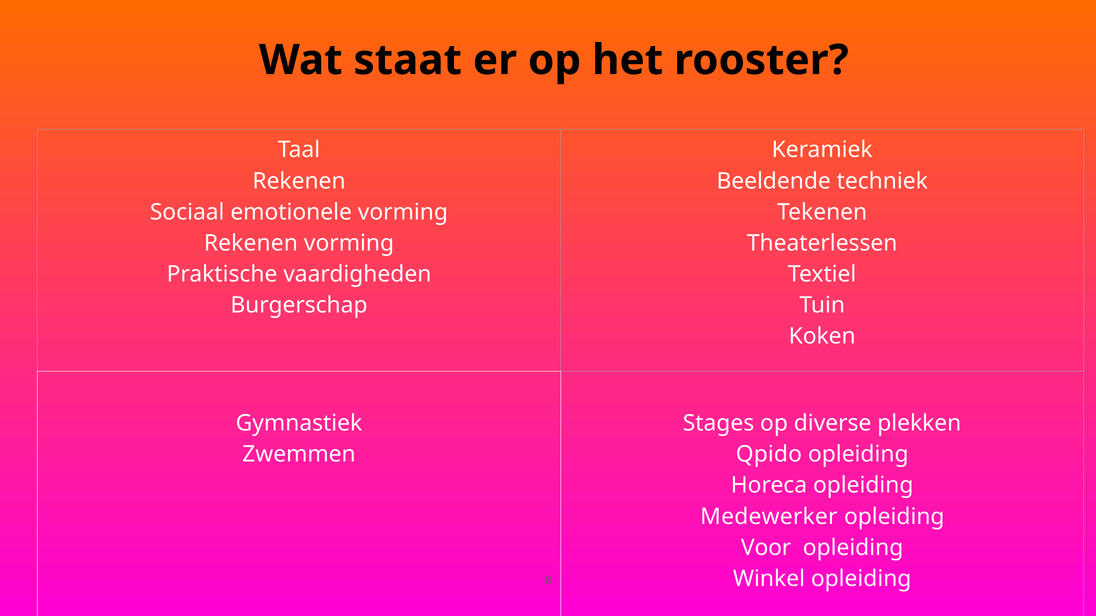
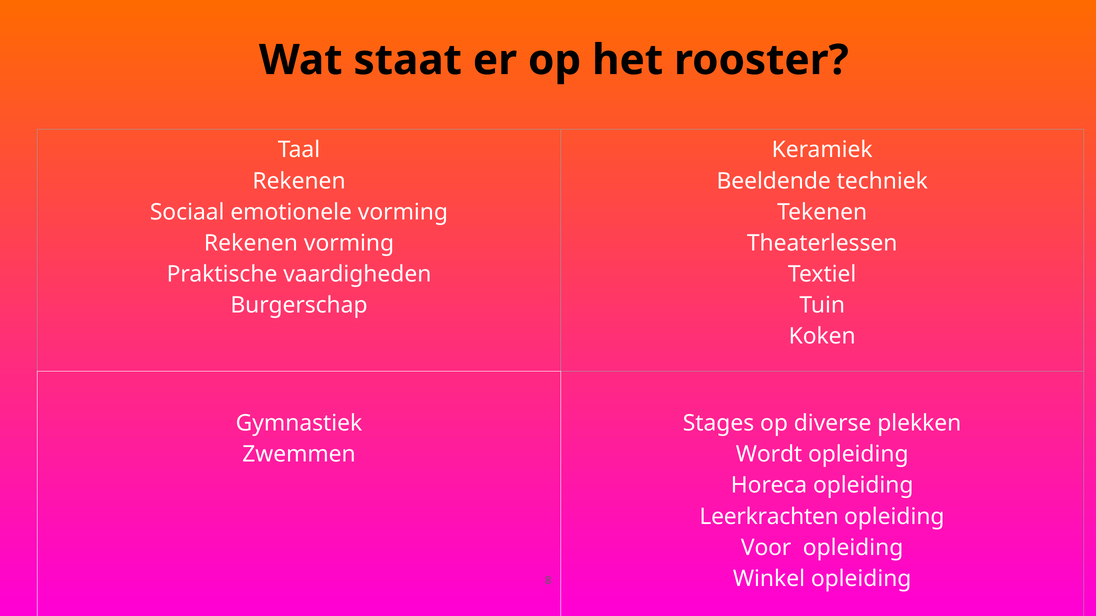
Qpido: Qpido -> Wordt (769, 455)
Medewerker: Medewerker -> Leerkrachten (769, 517)
